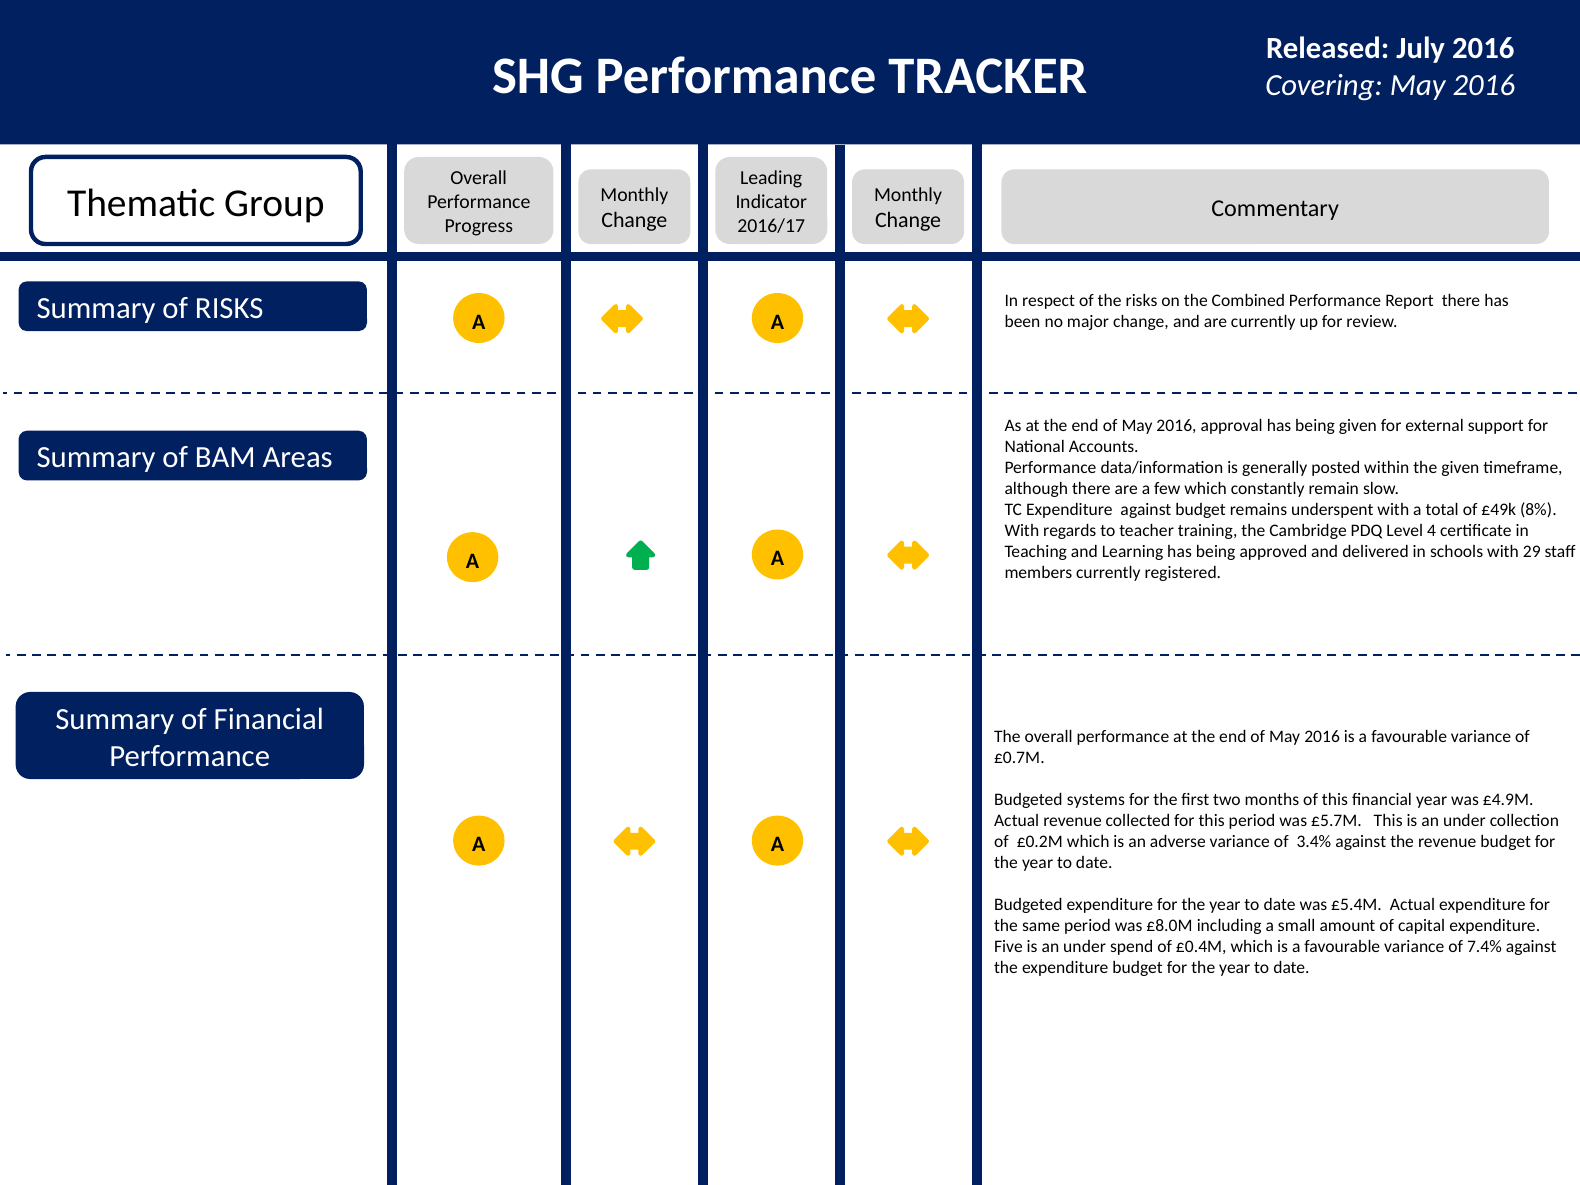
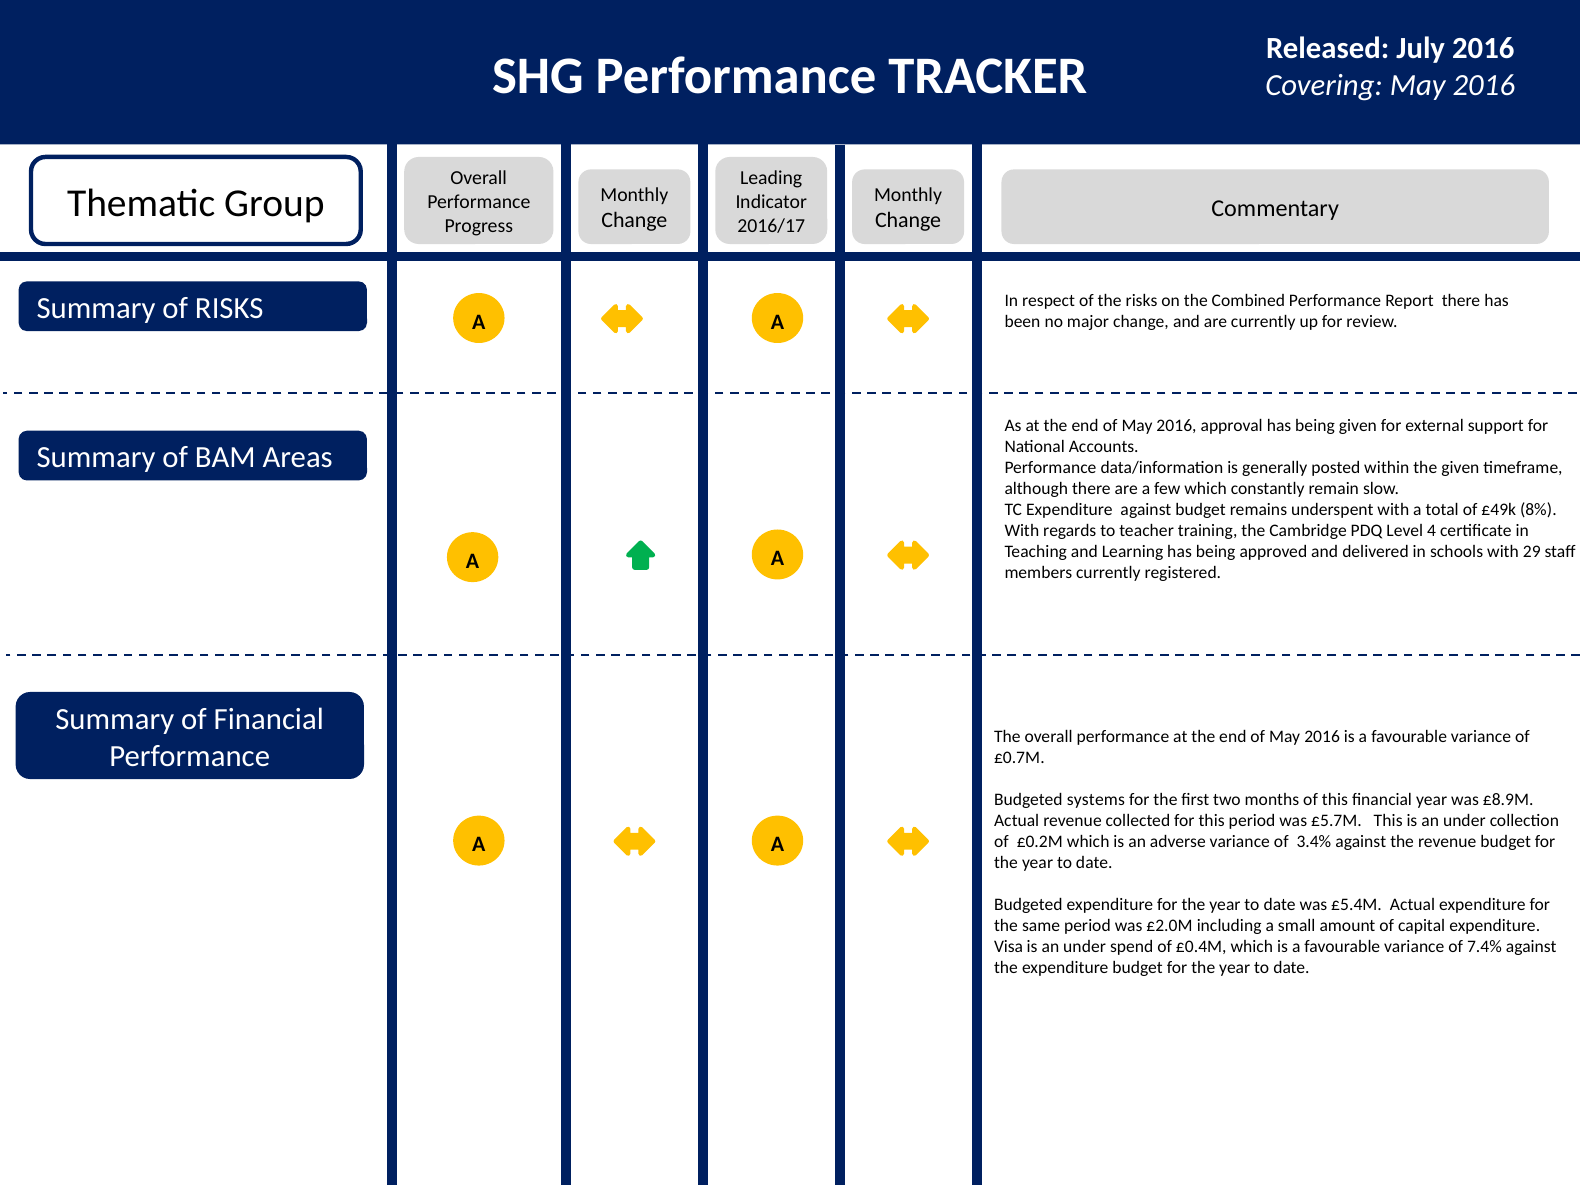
£4.9M: £4.9M -> £8.9M (1508, 800)
£8.0M: £8.0M -> £2.0M (1169, 926)
Five: Five -> Visa (1009, 947)
